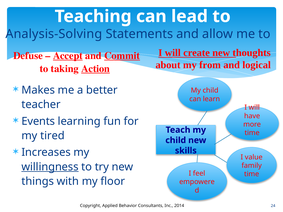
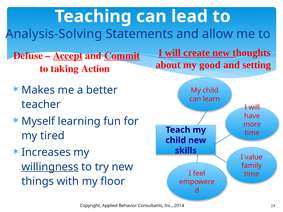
from: from -> good (210, 65)
logical: logical -> setting (257, 65)
Action underline: present -> none (96, 69)
Events: Events -> Myself (38, 121)
